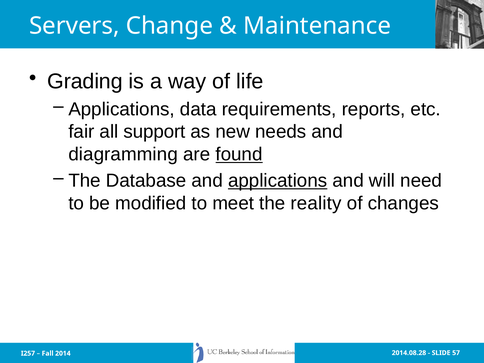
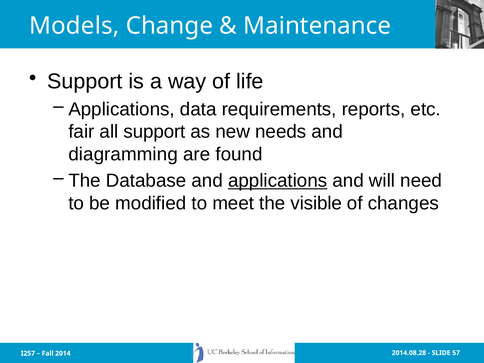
Servers: Servers -> Models (74, 26)
Grading: Grading -> Support (85, 81)
found underline: present -> none (239, 154)
reality: reality -> visible (316, 203)
